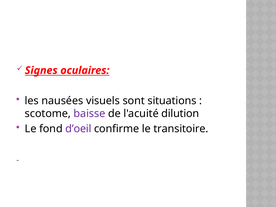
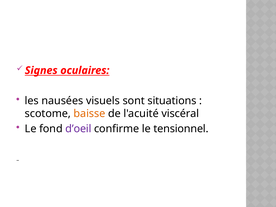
baisse colour: purple -> orange (89, 114)
dilution: dilution -> viscéral (180, 114)
transitoire: transitoire -> tensionnel (181, 129)
